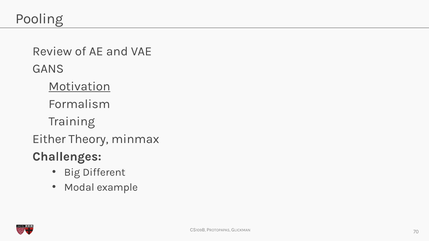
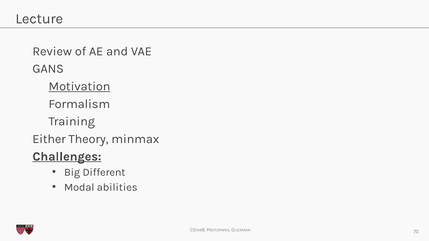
Pooling: Pooling -> Lecture (39, 19)
Challenges underline: none -> present (67, 157)
example: example -> abilities (117, 188)
